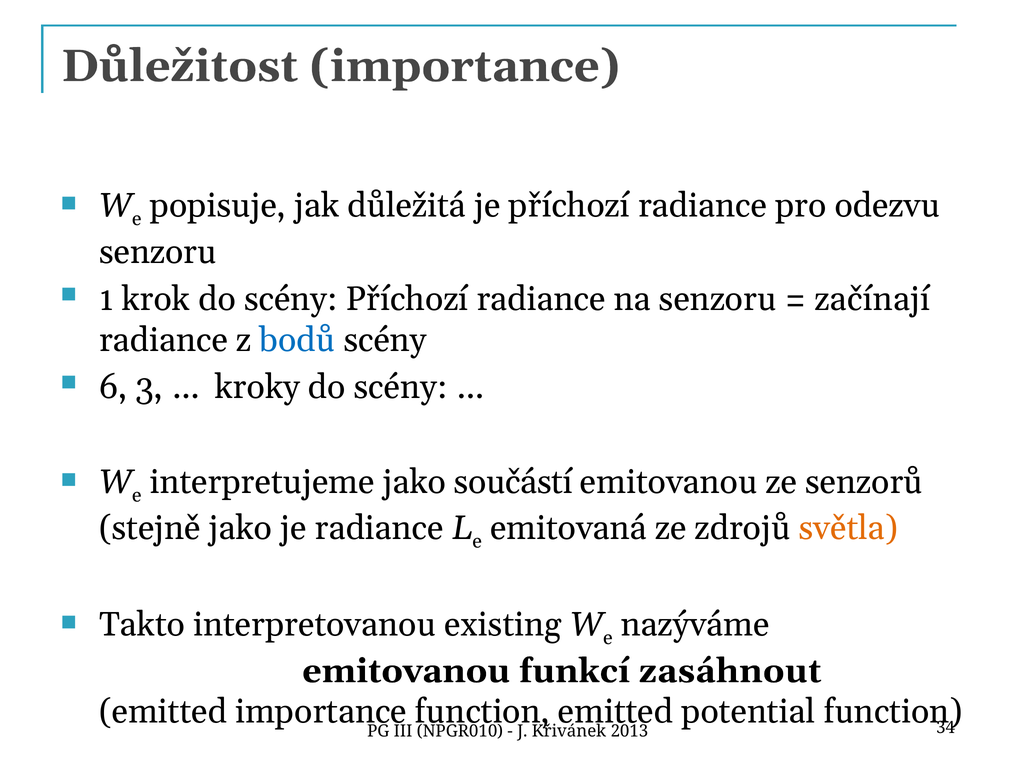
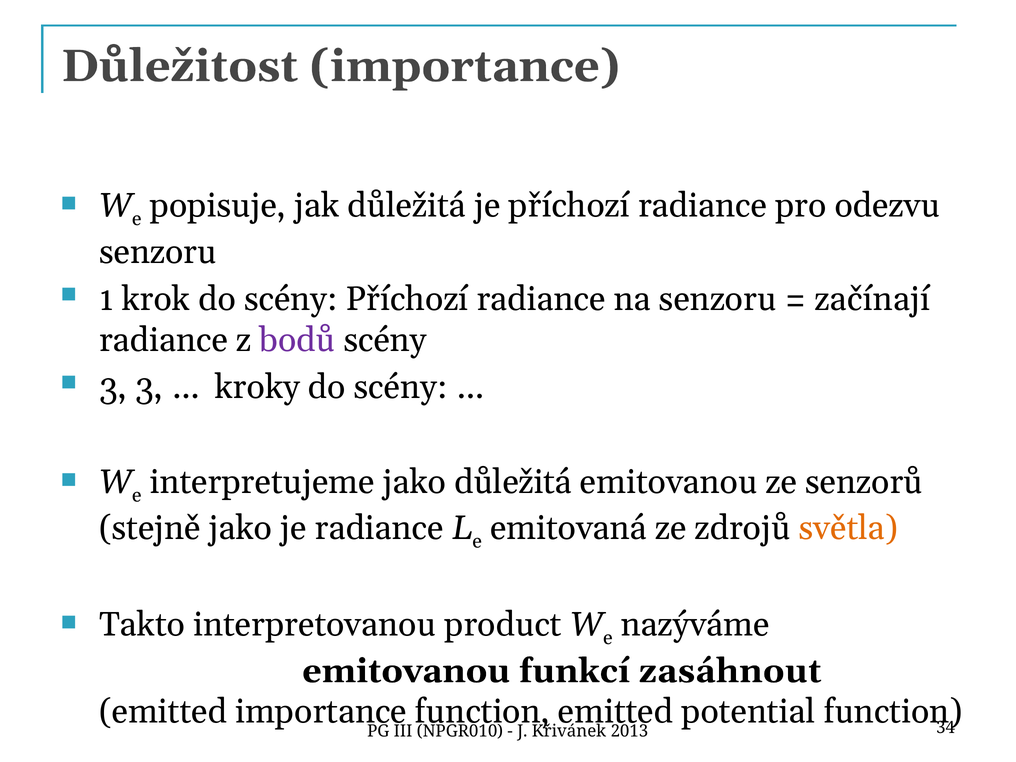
bodů colour: blue -> purple (297, 340)
6: 6 -> 3 (113, 387)
jako součástí: součástí -> důležitá (513, 482)
existing: existing -> product (503, 625)
